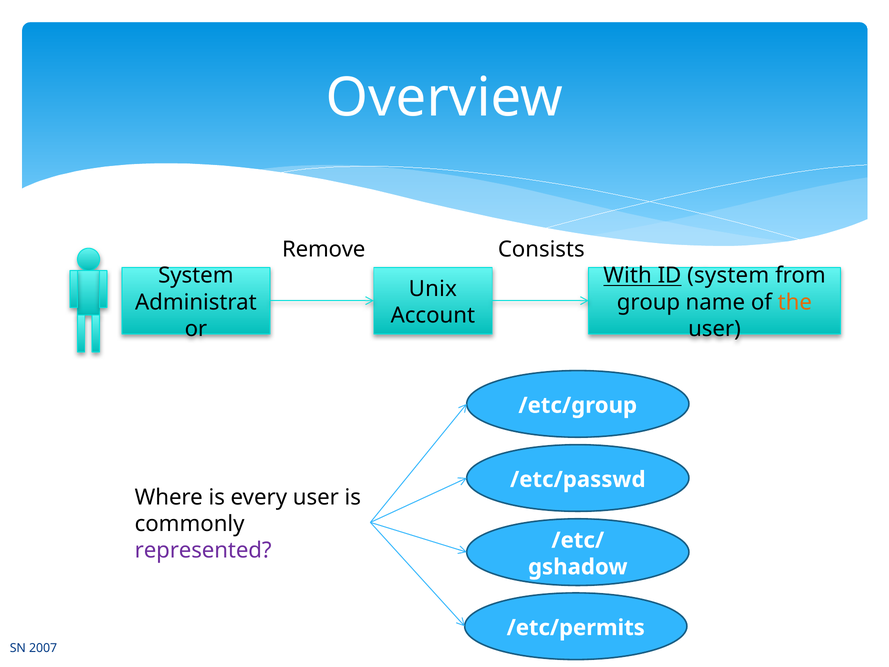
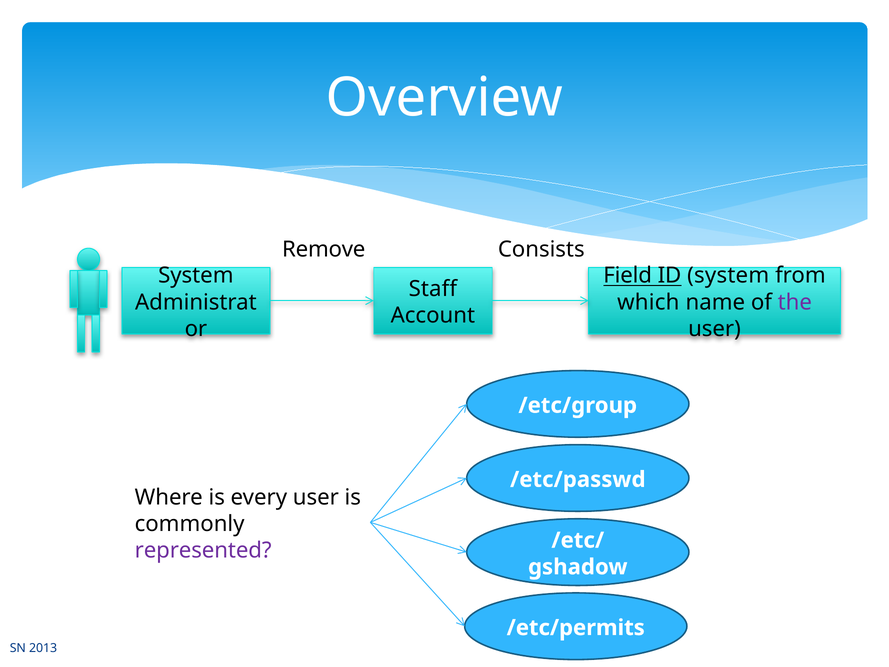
With: With -> Field (628, 275)
Unix: Unix -> Staff (433, 289)
group: group -> which (648, 302)
the colour: orange -> purple (795, 302)
2007: 2007 -> 2013 (43, 648)
